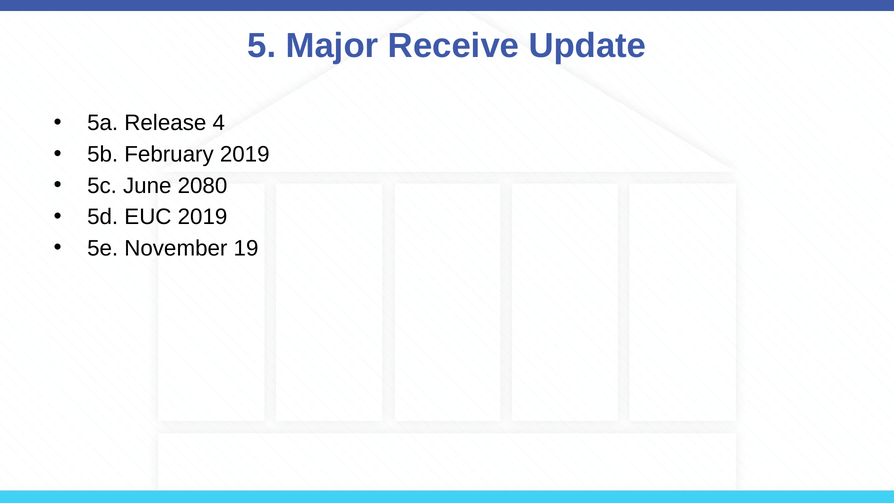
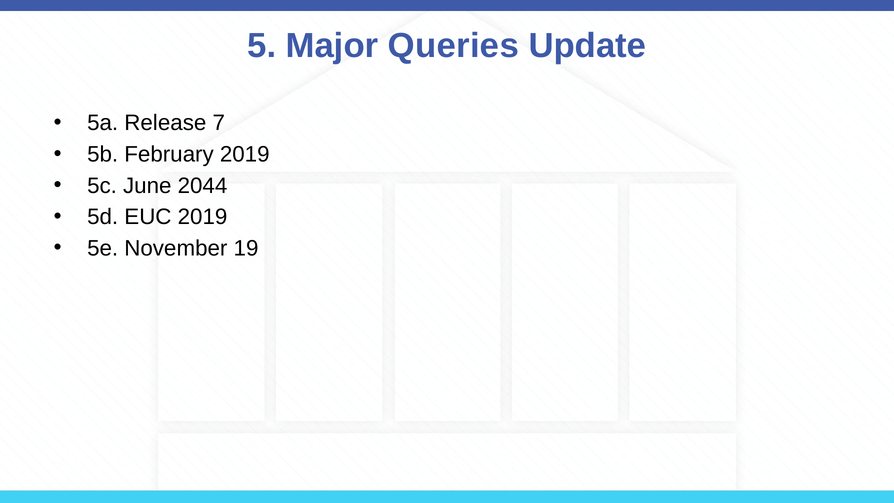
Receive: Receive -> Queries (453, 46)
4: 4 -> 7 (219, 123)
2080: 2080 -> 2044 (202, 186)
